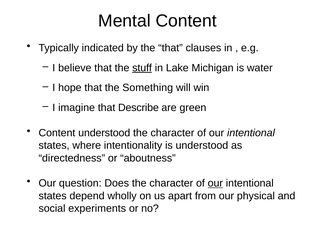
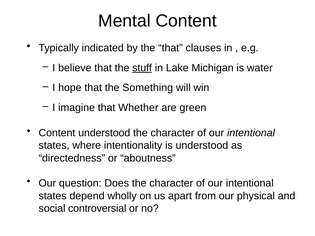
Describe: Describe -> Whether (138, 108)
our underline: present -> none (215, 183)
experiments: experiments -> controversial (97, 209)
